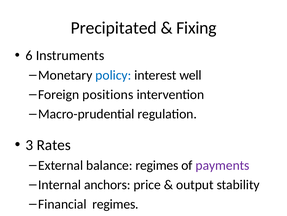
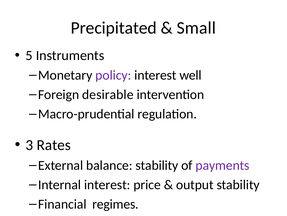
Fixing: Fixing -> Small (196, 28)
6: 6 -> 5 (29, 55)
policy colour: blue -> purple (113, 75)
positions: positions -> desirable (108, 94)
balance regimes: regimes -> stability (157, 165)
Internal anchors: anchors -> interest (107, 184)
